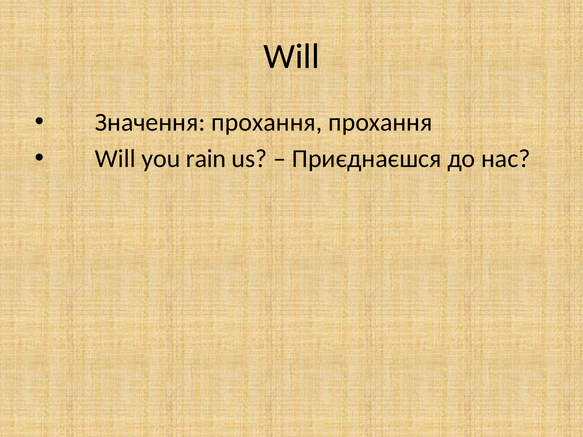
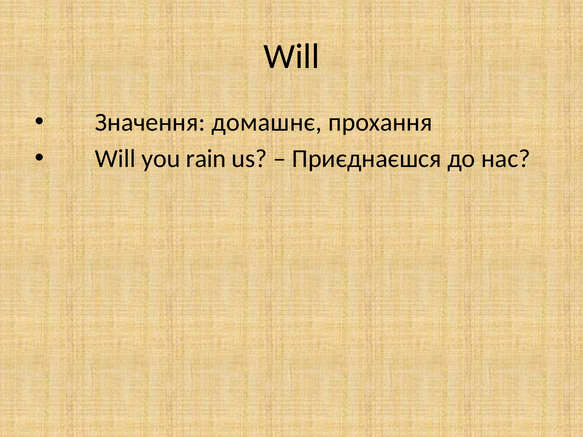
прохання: прохання -> домашнє (267, 122)
